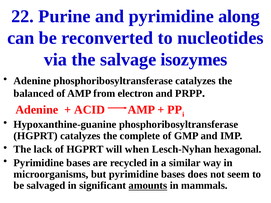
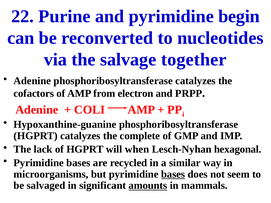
along: along -> begin (239, 16)
isozymes: isozymes -> together (194, 60)
balanced: balanced -> cofactors (34, 94)
ACID: ACID -> COLI (90, 110)
bases underline: none -> present (173, 174)
